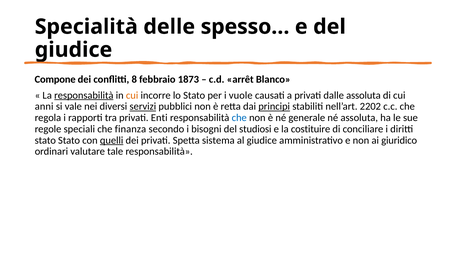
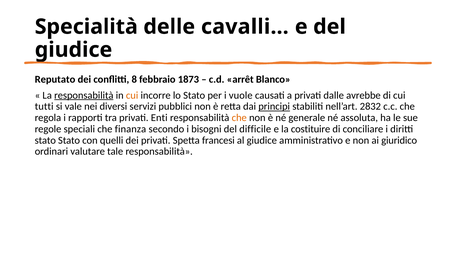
spesso…: spesso… -> cavalli… (245, 27)
Compone: Compone -> Reputato (55, 79)
dalle assoluta: assoluta -> avrebbe (363, 95)
anni: anni -> tutti (44, 107)
servizi underline: present -> none (143, 107)
2202: 2202 -> 2832 (370, 107)
che colour: blue -> orange (239, 118)
studiosi: studiosi -> difficile (255, 129)
quelli underline: present -> none (112, 141)
sistema: sistema -> francesi (218, 141)
